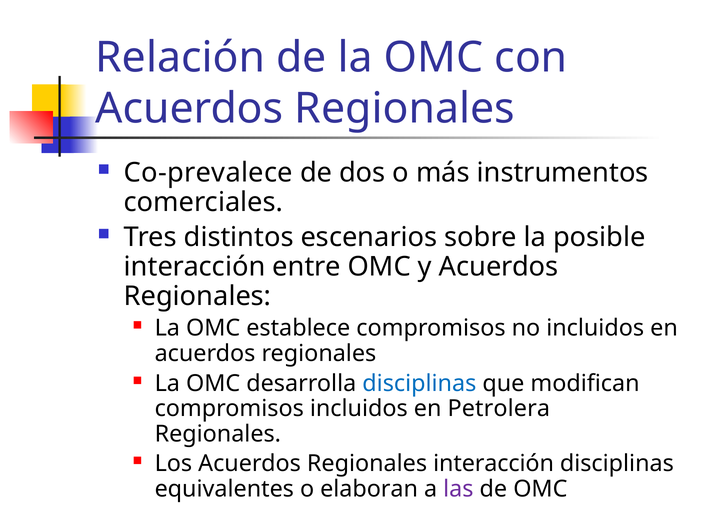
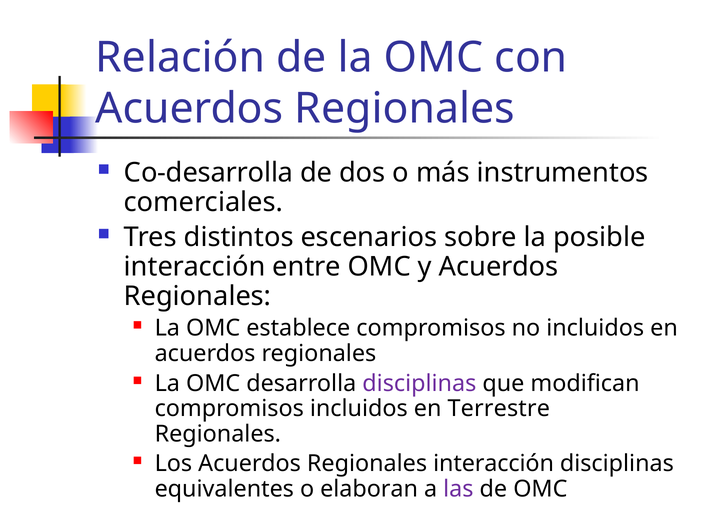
Co-prevalece: Co-prevalece -> Co-desarrolla (209, 173)
disciplinas colour: blue -> purple (419, 383)
Petrolera: Petrolera -> Terrestre (499, 408)
